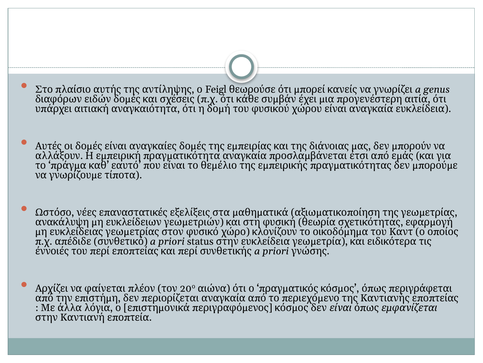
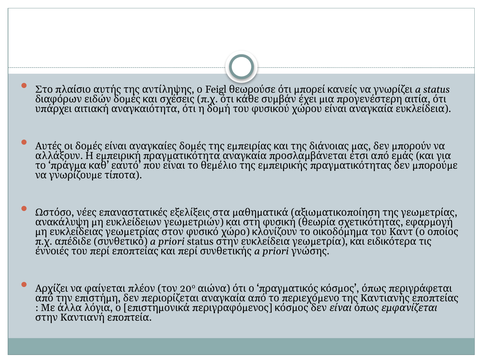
a genus: genus -> status (437, 89)
